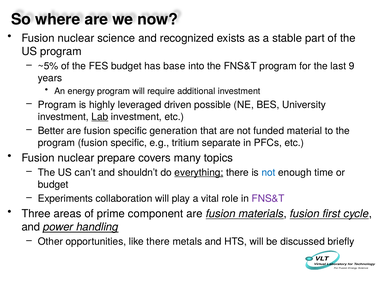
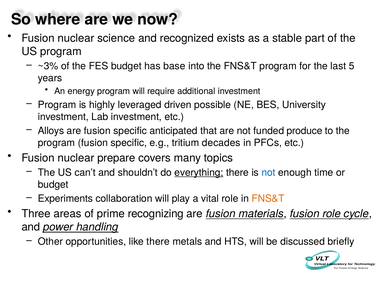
~5%: ~5% -> ~3% (48, 66)
9: 9 -> 5 (352, 66)
Lab underline: present -> none (100, 117)
Better: Better -> Alloys (51, 131)
generation: generation -> anticipated (174, 131)
material: material -> produce (305, 131)
separate: separate -> decades (221, 143)
FNS&T colour: purple -> orange (268, 198)
component: component -> recognizing (156, 213)
fusion first: first -> role (332, 213)
